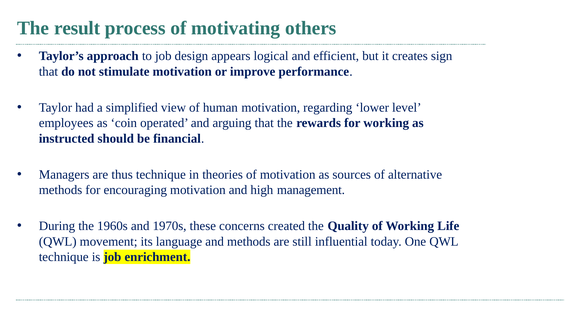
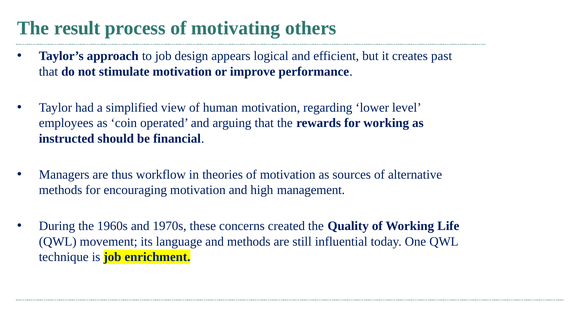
sign: sign -> past (442, 56)
thus technique: technique -> workflow (161, 174)
